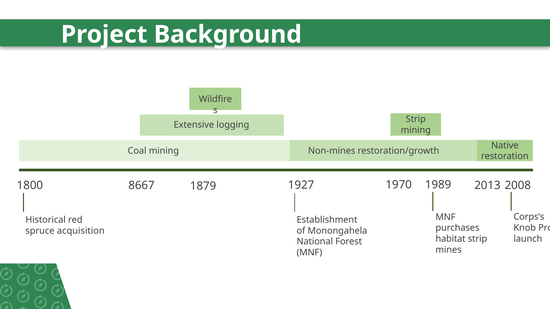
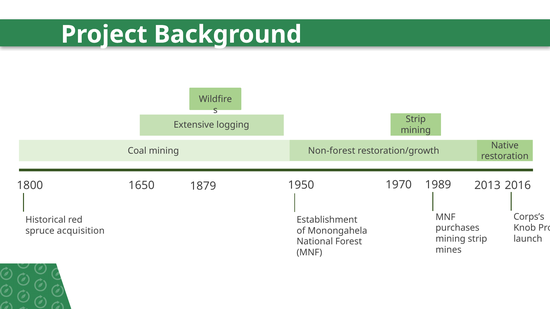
Non-mines: Non-mines -> Non-forest (332, 151)
8667: 8667 -> 1650 (141, 186)
1927: 1927 -> 1950 (301, 185)
2008: 2008 -> 2016 (518, 186)
habitat: habitat -> mining (451, 239)
